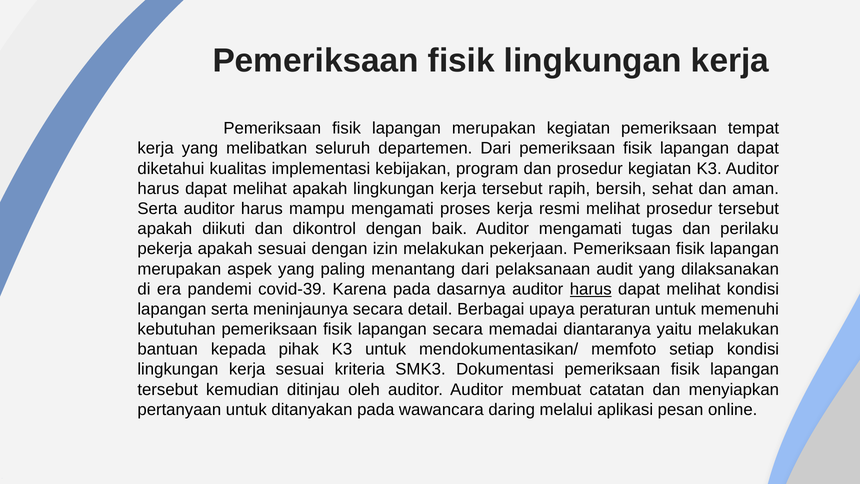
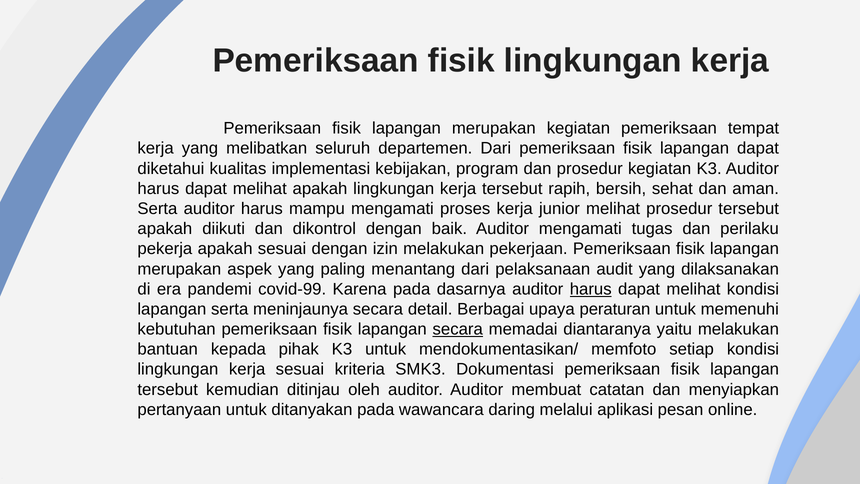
resmi: resmi -> junior (559, 209)
covid-39: covid-39 -> covid-99 (292, 289)
secara underline: none -> present (458, 329)
